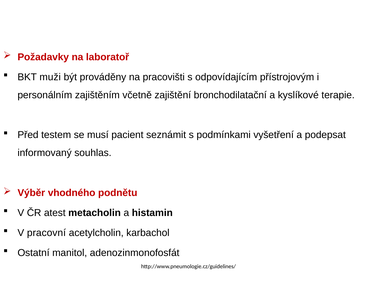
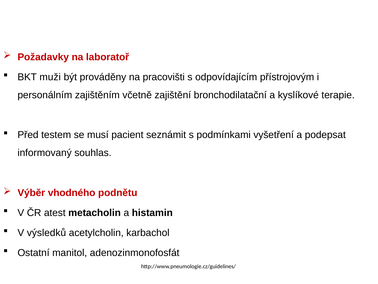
pracovní: pracovní -> výsledků (46, 232)
